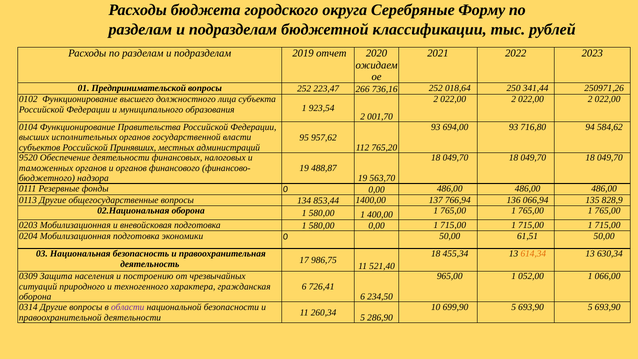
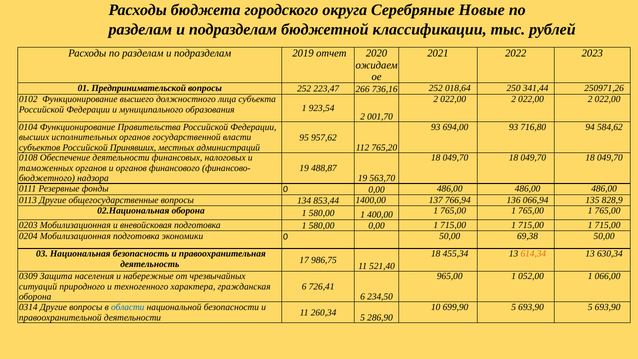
Форму: Форму -> Новые (482, 10)
9520: 9520 -> 0108 (28, 158)
61,51: 61,51 -> 69,38 (528, 236)
построению: построению -> набережные (148, 276)
области colour: purple -> blue (128, 307)
